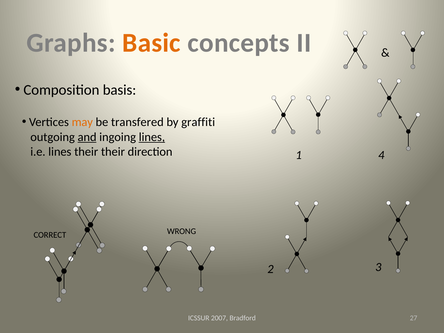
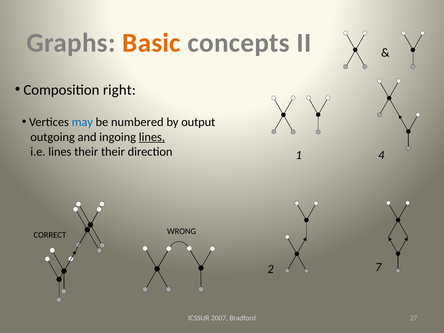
basis: basis -> right (119, 90)
may colour: orange -> blue (82, 122)
transfered: transfered -> numbered (137, 122)
graffiti: graffiti -> output (198, 122)
and underline: present -> none (87, 137)
3: 3 -> 7 (378, 267)
